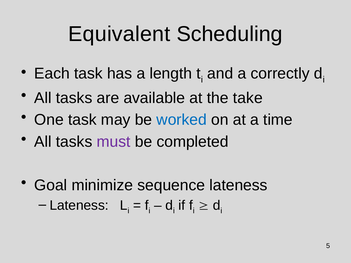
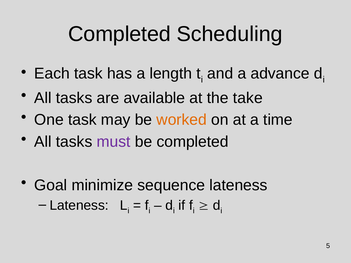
Equivalent: Equivalent -> Completed (119, 34)
correctly: correctly -> advance (280, 74)
worked colour: blue -> orange (182, 120)
